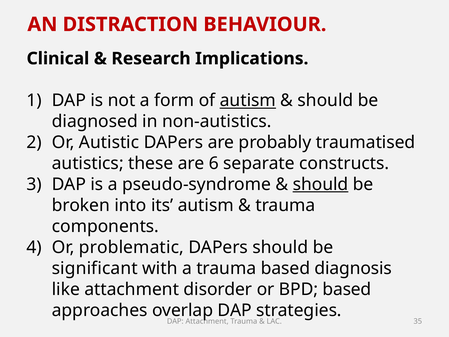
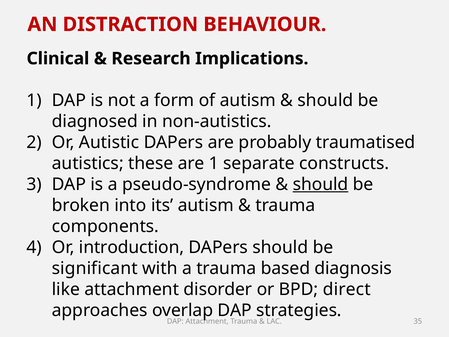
autism underline: present -> none (248, 100)
are 6: 6 -> 1 (214, 163)
problematic: problematic -> introduction (132, 247)
BPD based: based -> direct (347, 289)
